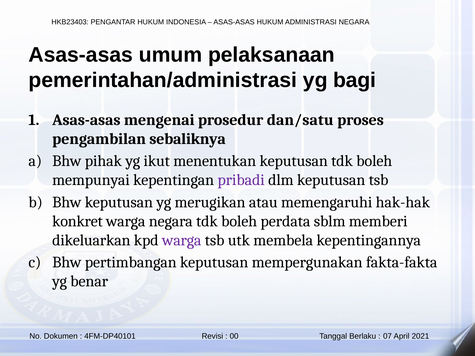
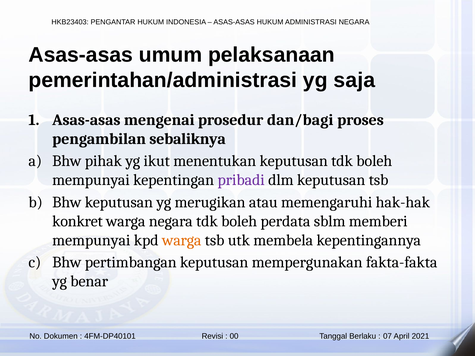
bagi: bagi -> saja (354, 80)
dan/satu: dan/satu -> dan/bagi (300, 120)
dikeluarkan: dikeluarkan -> mempunyai (91, 240)
warga colour: purple -> orange (182, 240)
